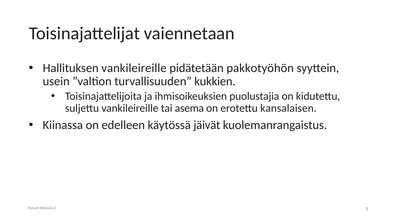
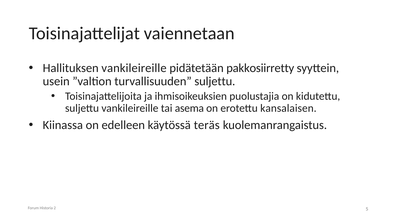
pakkotyöhön: pakkotyöhön -> pakkosiirretty (260, 68)
turvallisuuden kukkien: kukkien -> suljettu (215, 82)
jäivät: jäivät -> teräs (207, 125)
